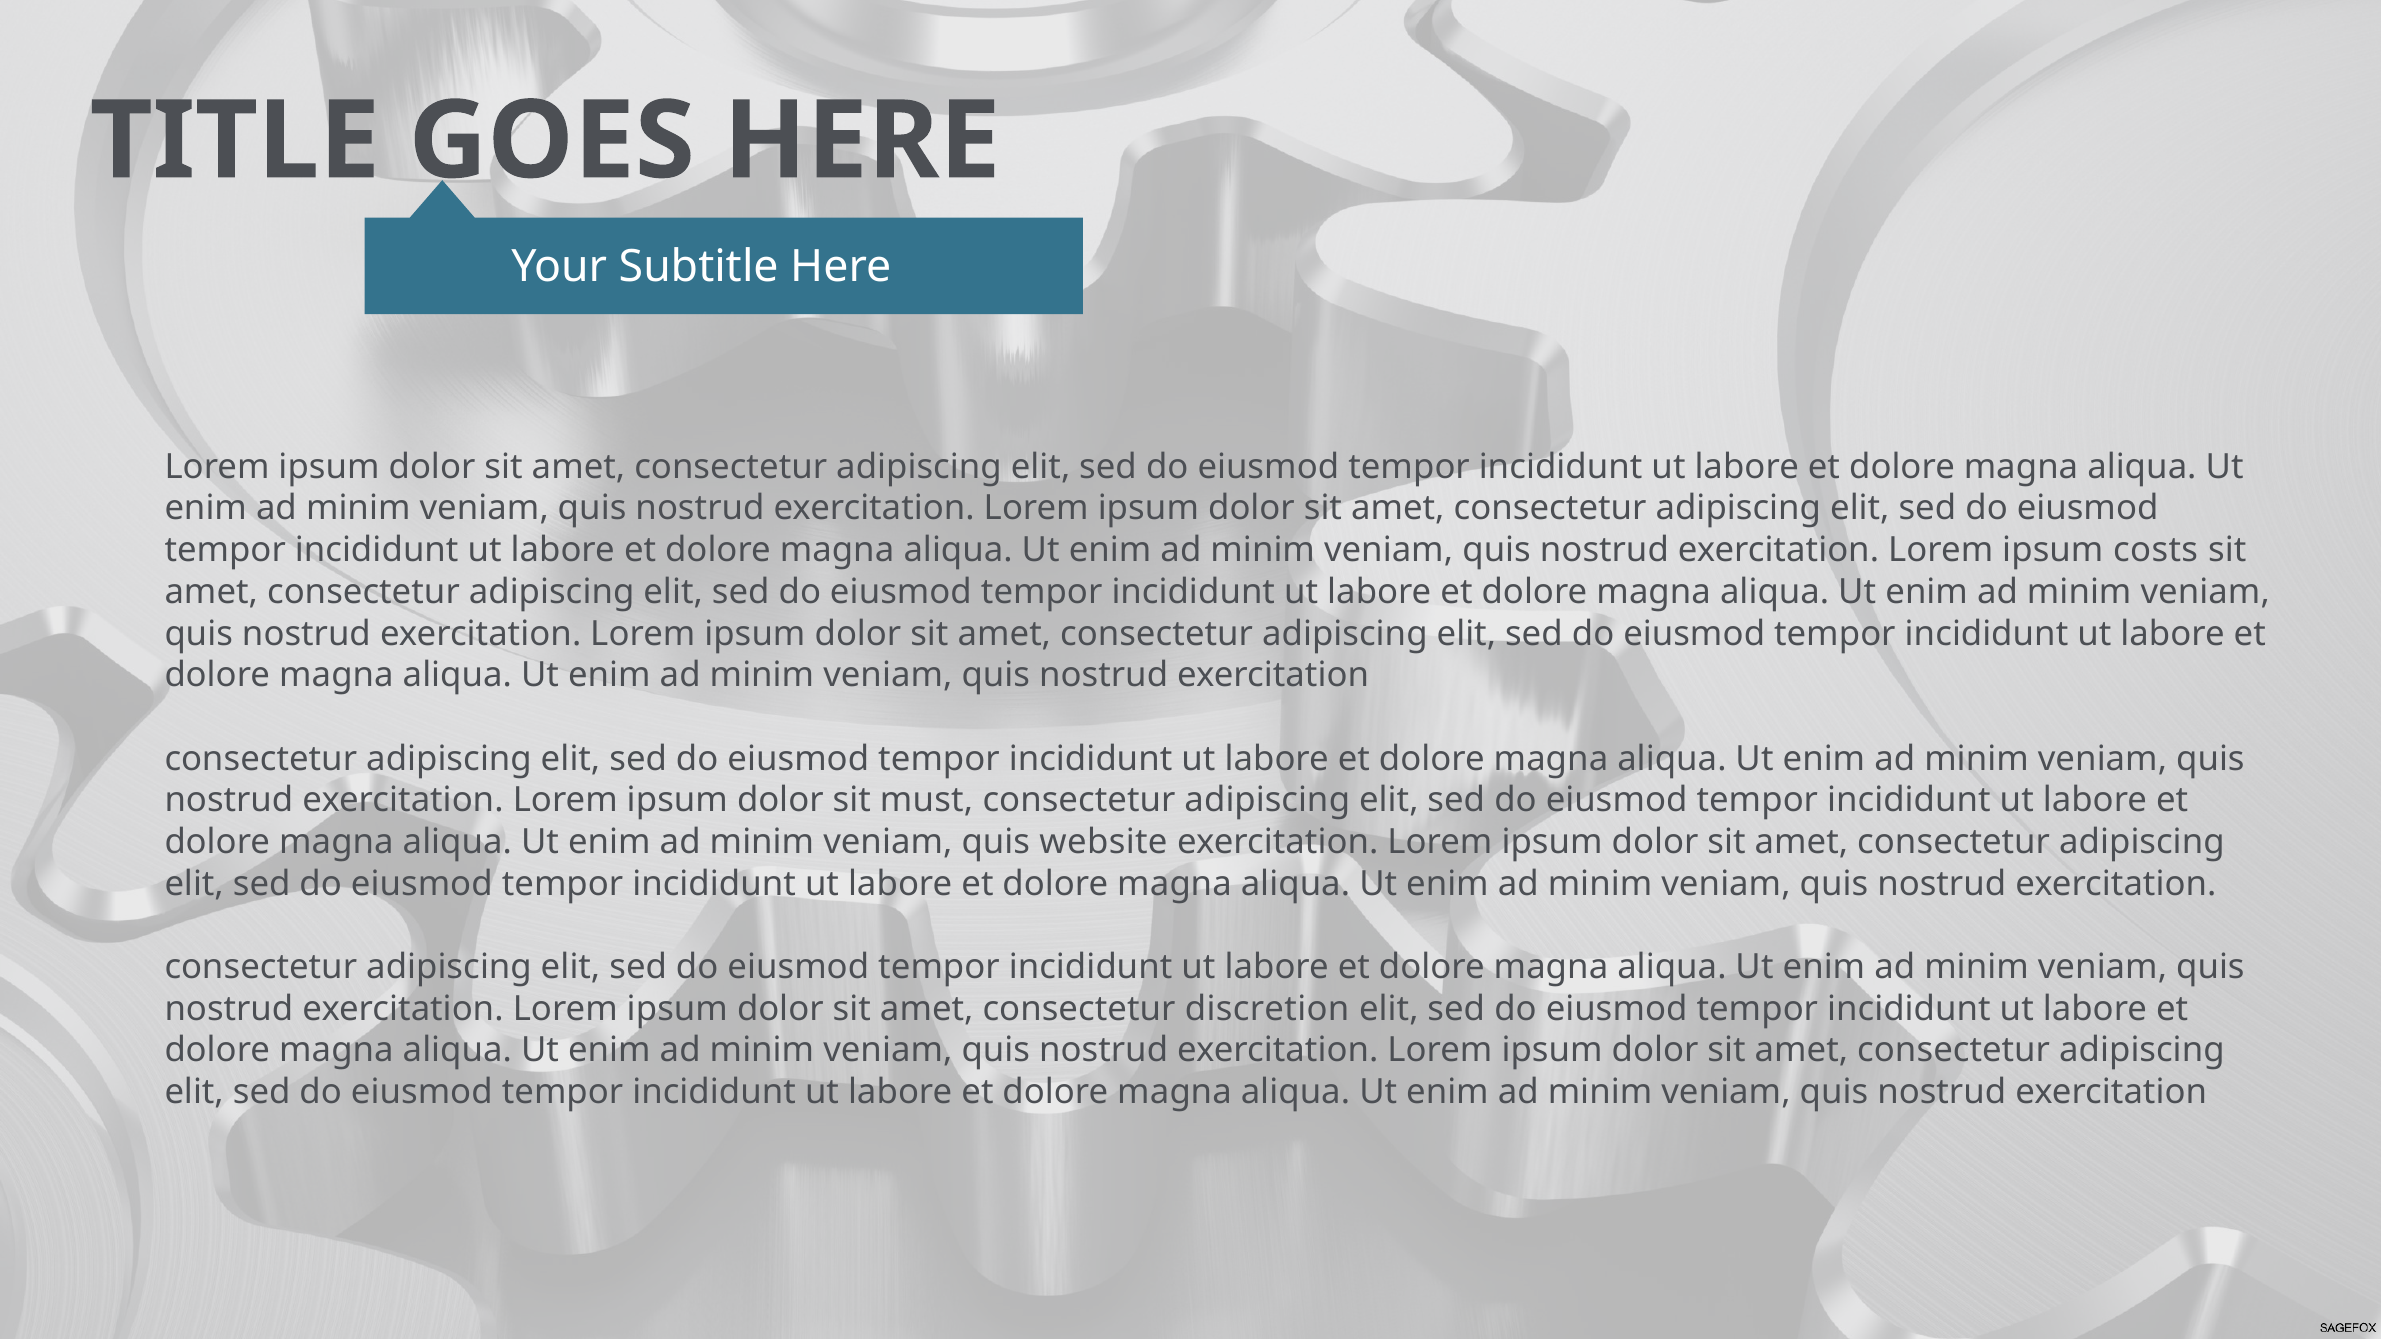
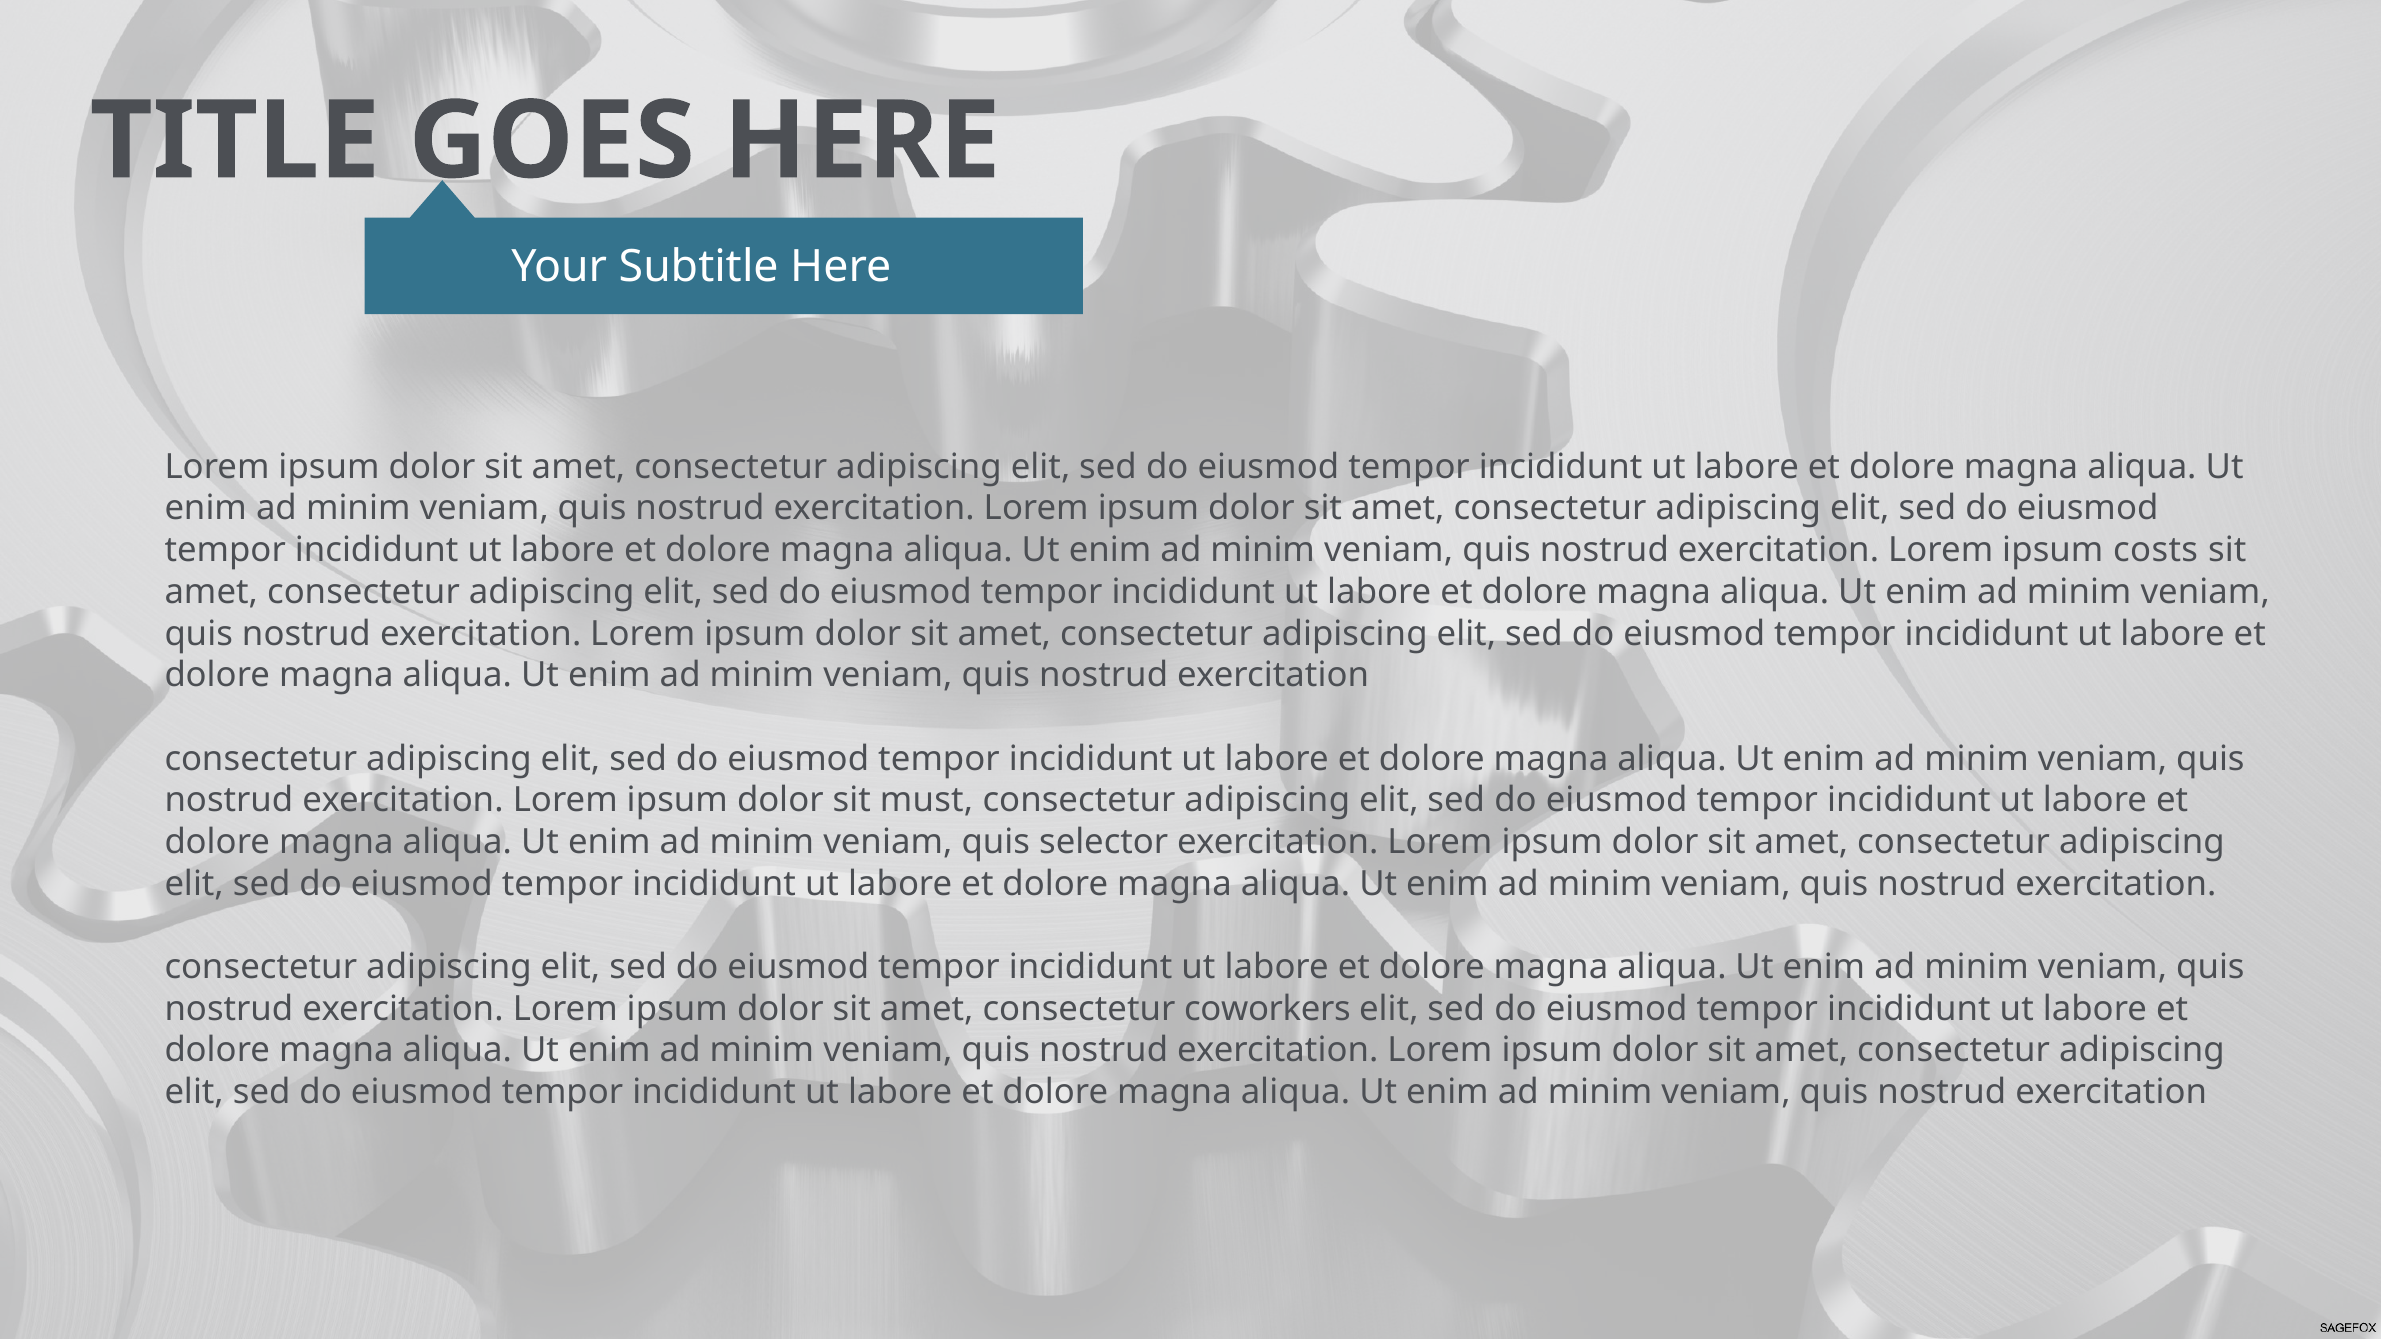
website: website -> selector (1104, 842)
discretion: discretion -> coworkers (1267, 1009)
